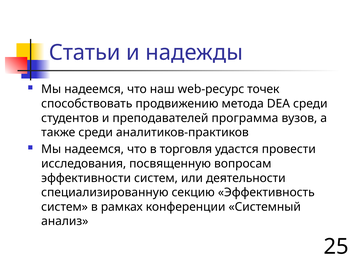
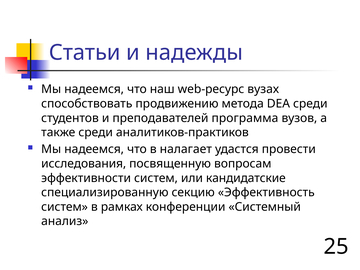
точек: точек -> вузах (263, 89)
торговля: торговля -> налагает (186, 149)
деятельности: деятельности -> кандидатские (246, 178)
